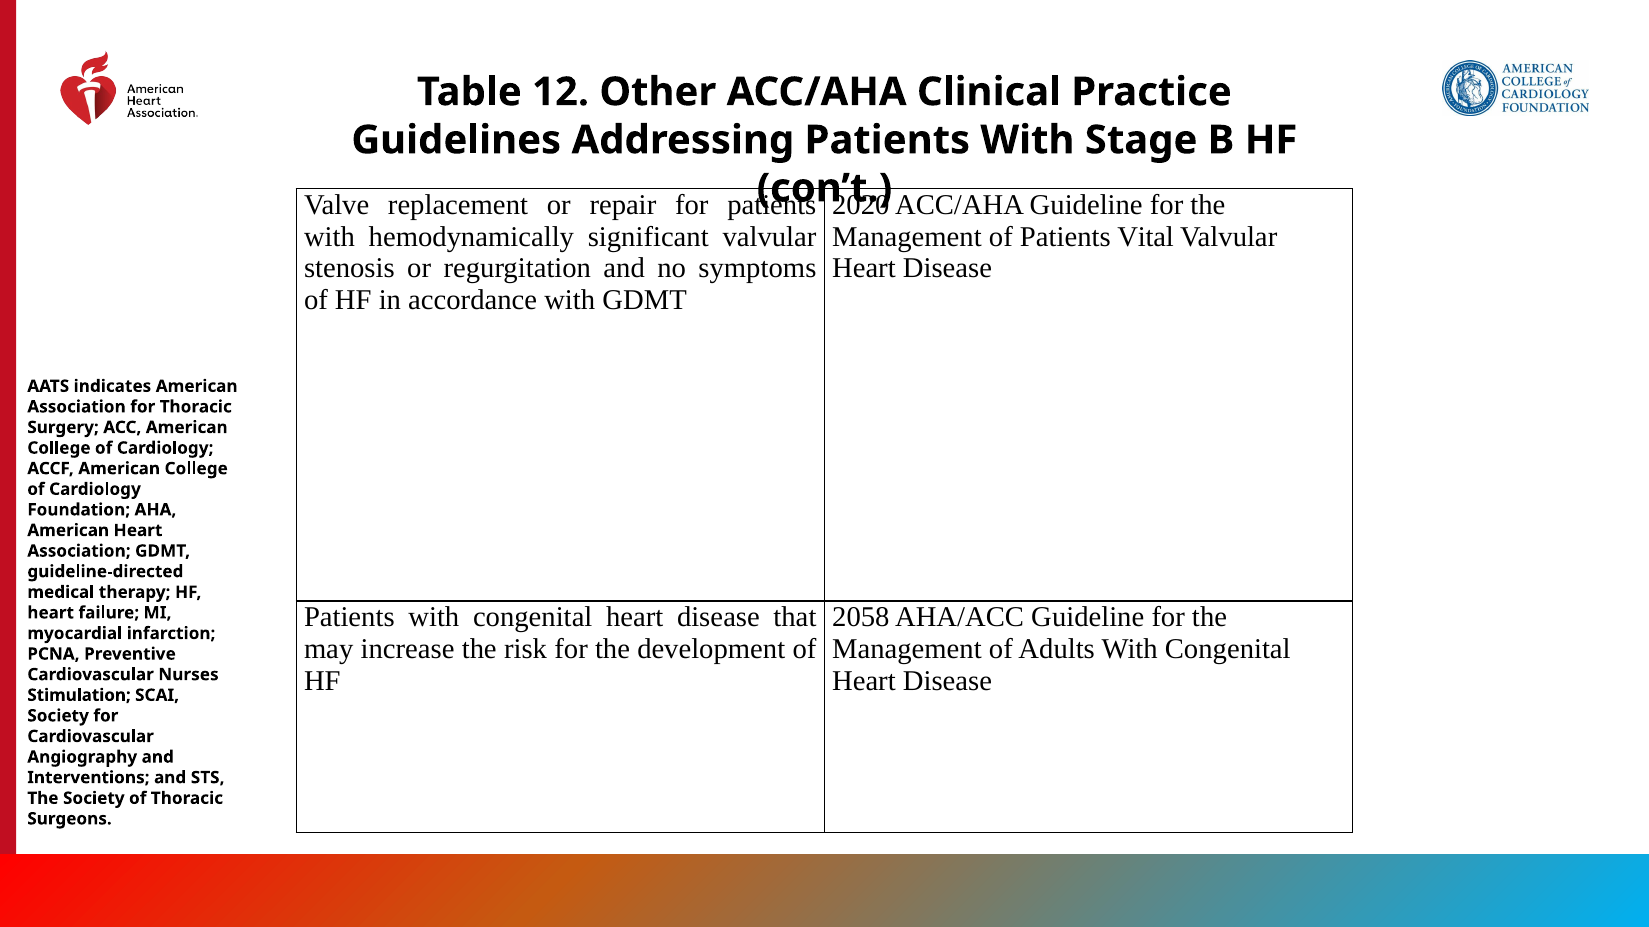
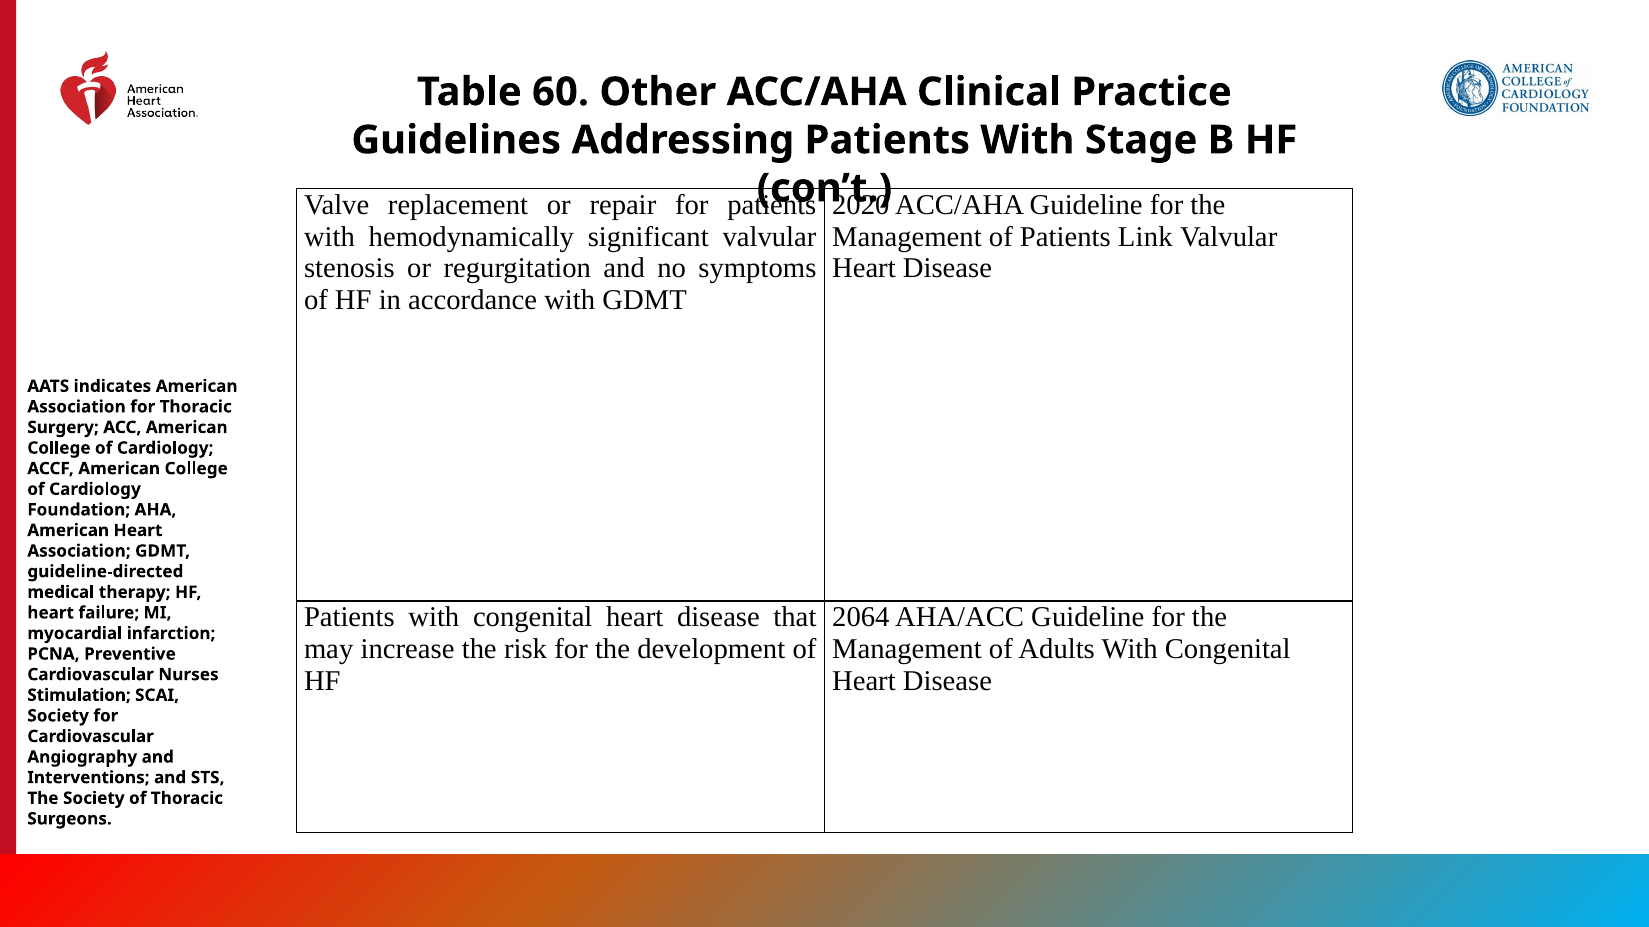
12: 12 -> 60 (561, 92)
Vital: Vital -> Link (1145, 237)
2058: 2058 -> 2064 (861, 617)
